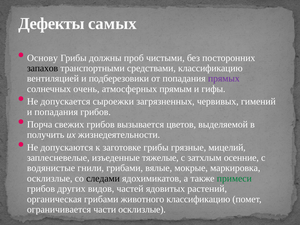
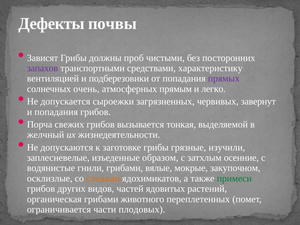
самых: самых -> почвы (112, 24)
Основу: Основу -> Зависят (43, 58)
запахов colour: black -> purple (43, 68)
средствами классификацию: классификацию -> характеристику (210, 68)
гифы: гифы -> легко (213, 89)
гимений: гимений -> завернут (258, 102)
цветов: цветов -> тонкая (181, 124)
получить: получить -> желчный (46, 135)
мицелий: мицелий -> изучили (227, 147)
тяжелые: тяжелые -> образом (160, 158)
маркировка: маркировка -> закупочном (235, 168)
следами colour: black -> orange (103, 178)
животного классификацию: классификацию -> переплетенных (198, 199)
части осклизлые: осклизлые -> плодовых (142, 209)
